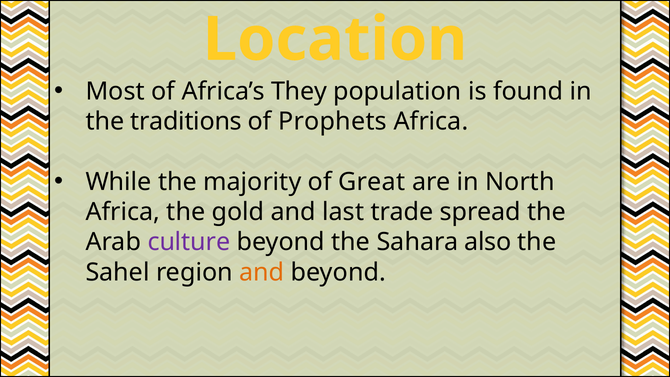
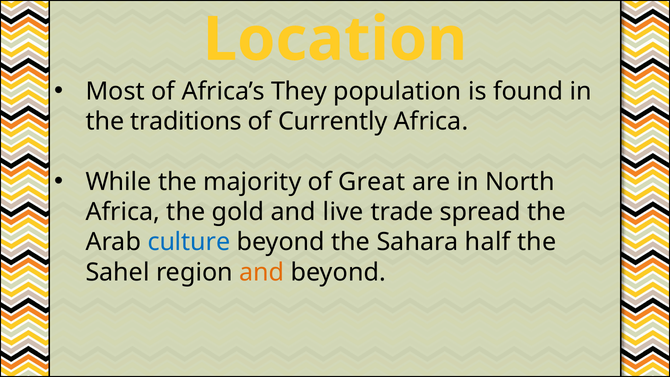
Prophets: Prophets -> Currently (333, 122)
last: last -> live (343, 212)
culture colour: purple -> blue (189, 242)
also: also -> half (488, 242)
